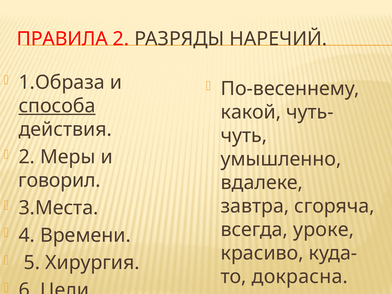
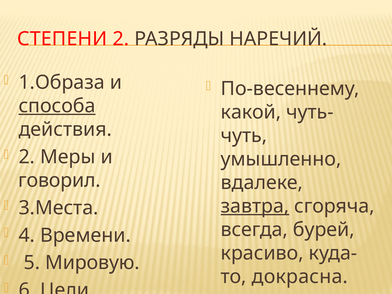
ПРАВИЛА: ПРАВИЛА -> СТЕПЕНИ (62, 39)
завтра underline: none -> present (255, 206)
уроке: уроке -> бурей (324, 230)
Хирургия: Хирургия -> Мировую (92, 263)
